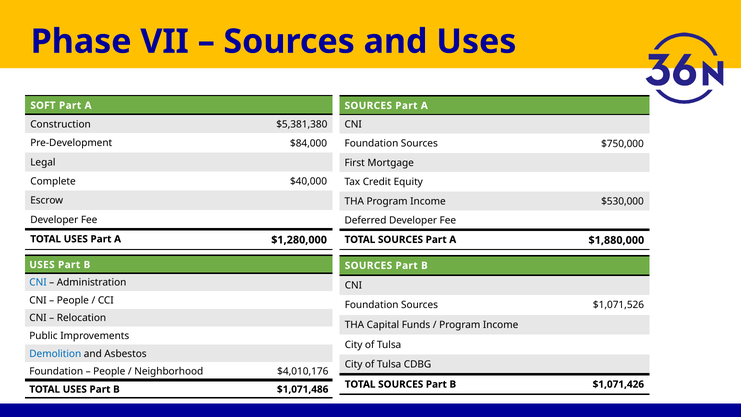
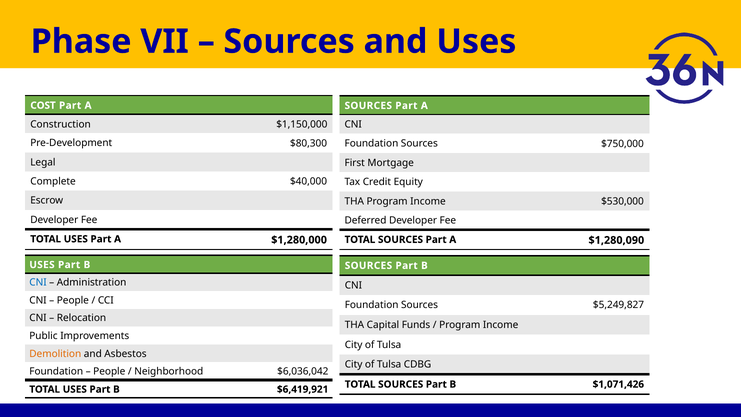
SOFT: SOFT -> COST (43, 105)
$5,381,380: $5,381,380 -> $1,150,000 (302, 124)
$84,000: $84,000 -> $80,300 (309, 143)
$1,880,000: $1,880,000 -> $1,280,090 (616, 240)
$1,071,526: $1,071,526 -> $5,249,827 (619, 305)
Demolition colour: blue -> orange (55, 354)
$4,010,176: $4,010,176 -> $6,036,042 (303, 371)
$1,071,486: $1,071,486 -> $6,419,921 (303, 389)
